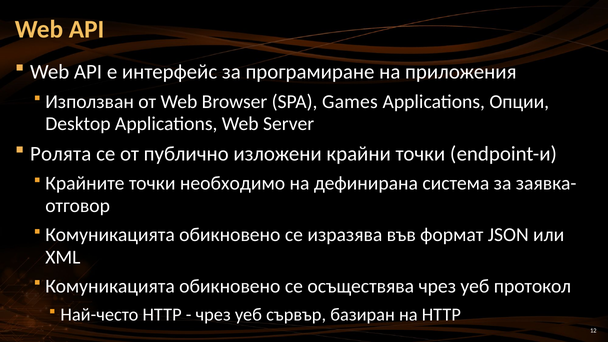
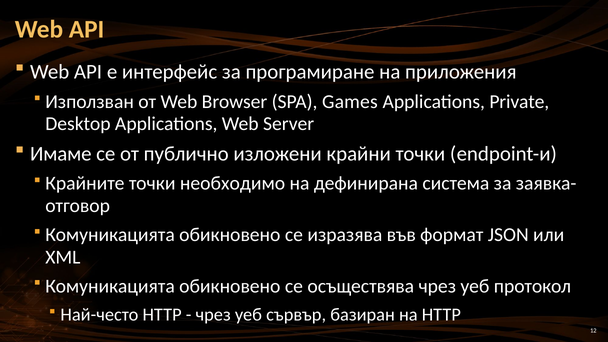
Опции: Опции -> Private (519, 102)
Ролята: Ролята -> Имаме (61, 154)
